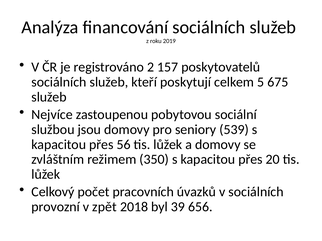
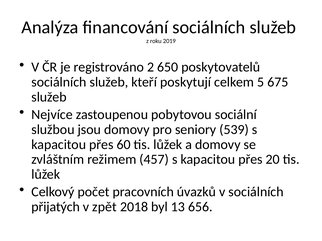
157: 157 -> 650 (168, 67)
56: 56 -> 60 (124, 145)
350: 350 -> 457 (154, 160)
provozní: provozní -> přijatých (56, 207)
39: 39 -> 13 (178, 207)
